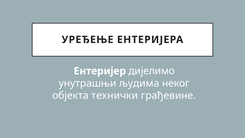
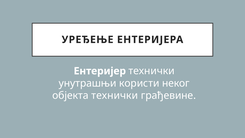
Ентеријер дијелимо: дијелимо -> технички (152, 71)
људима: људима -> користи (139, 83)
